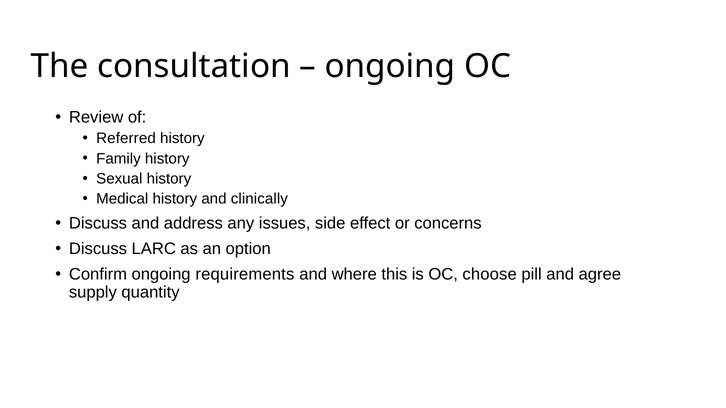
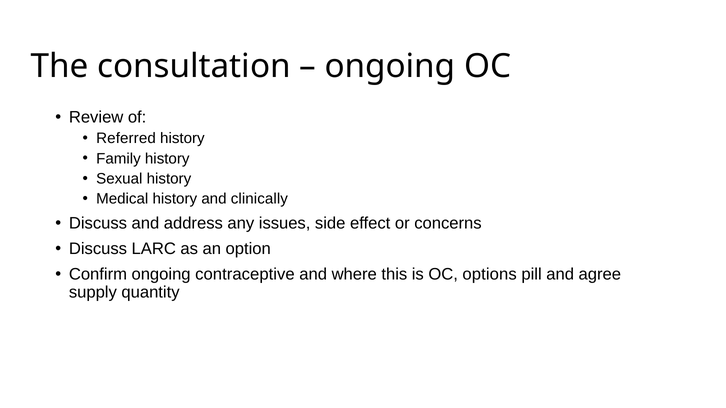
requirements: requirements -> contraceptive (245, 275)
choose: choose -> options (490, 275)
